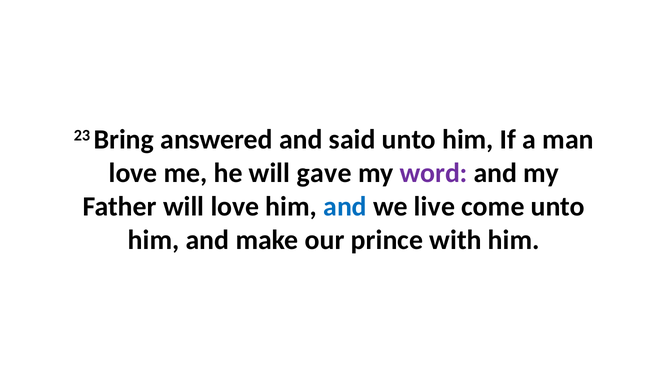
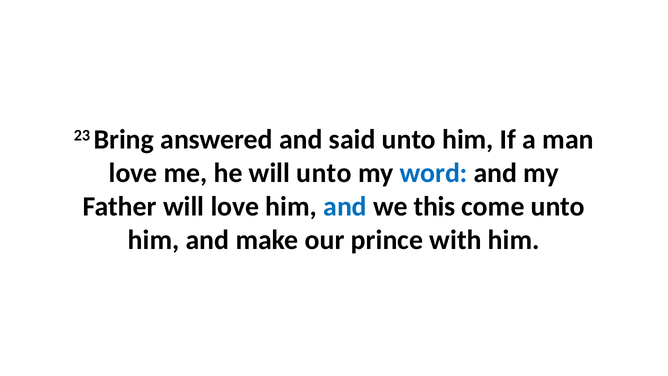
will gave: gave -> unto (324, 173)
word colour: purple -> blue (434, 173)
live: live -> this (435, 206)
